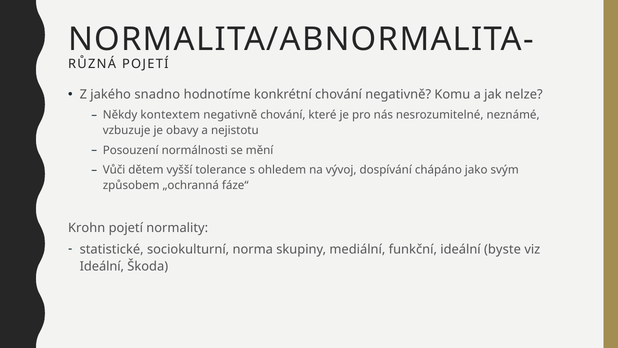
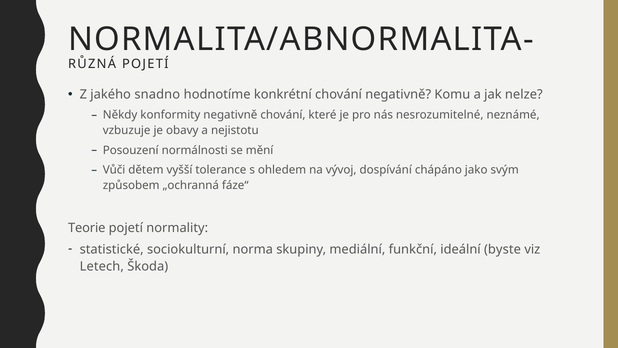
kontextem: kontextem -> konformity (170, 115)
Krohn: Krohn -> Teorie (87, 228)
Ideální: Ideální -> Letech (102, 266)
